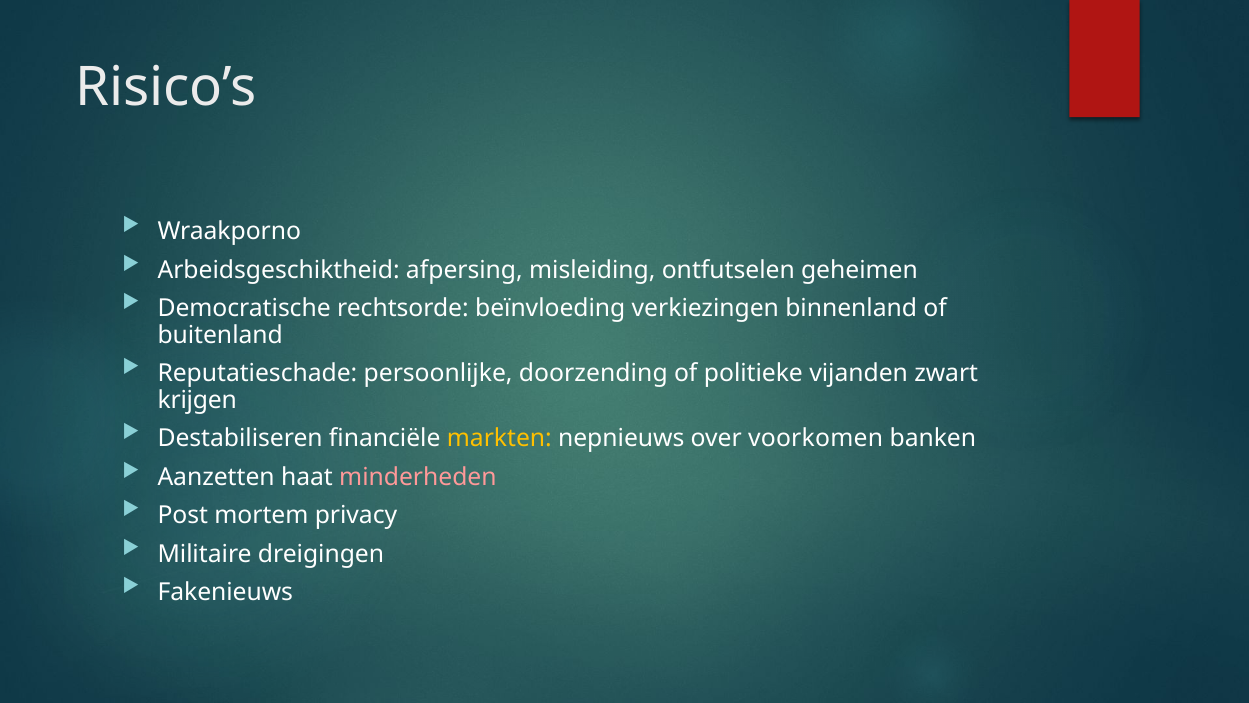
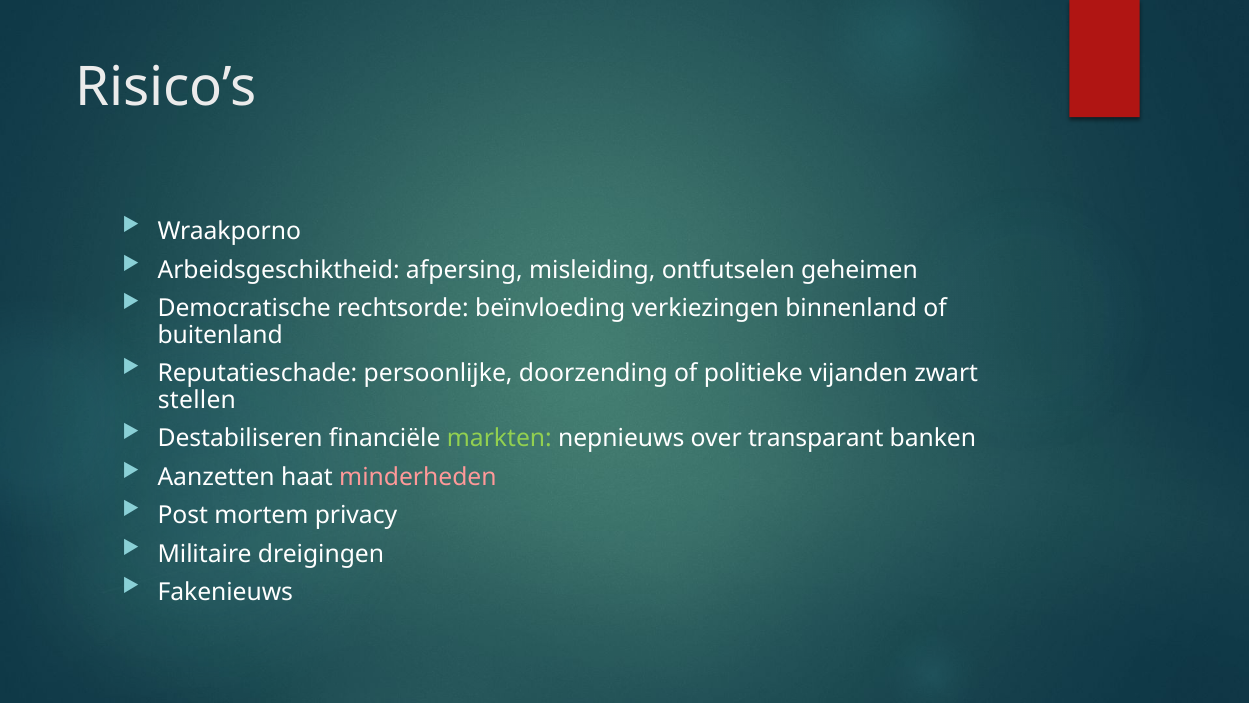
krijgen: krijgen -> stellen (197, 400)
markten colour: yellow -> light green (499, 439)
voorkomen: voorkomen -> transparant (816, 439)
